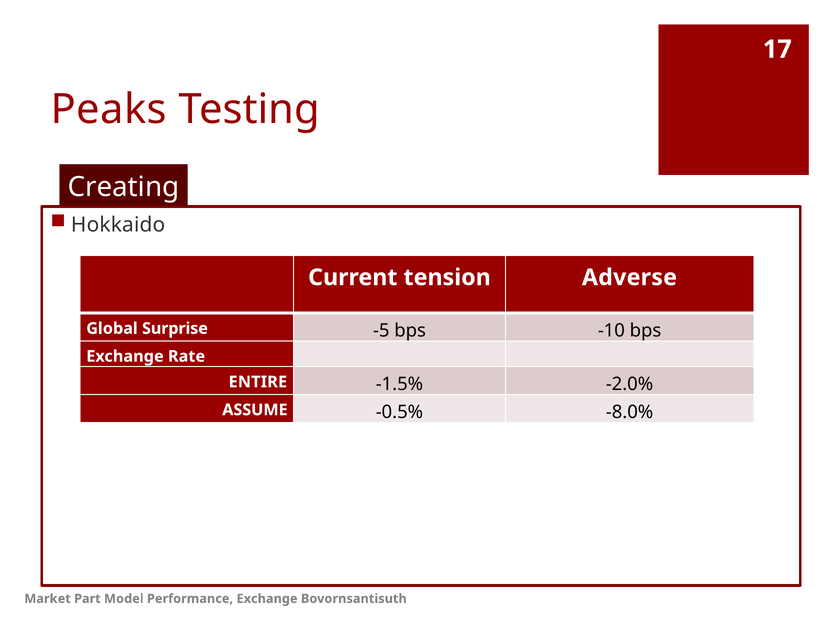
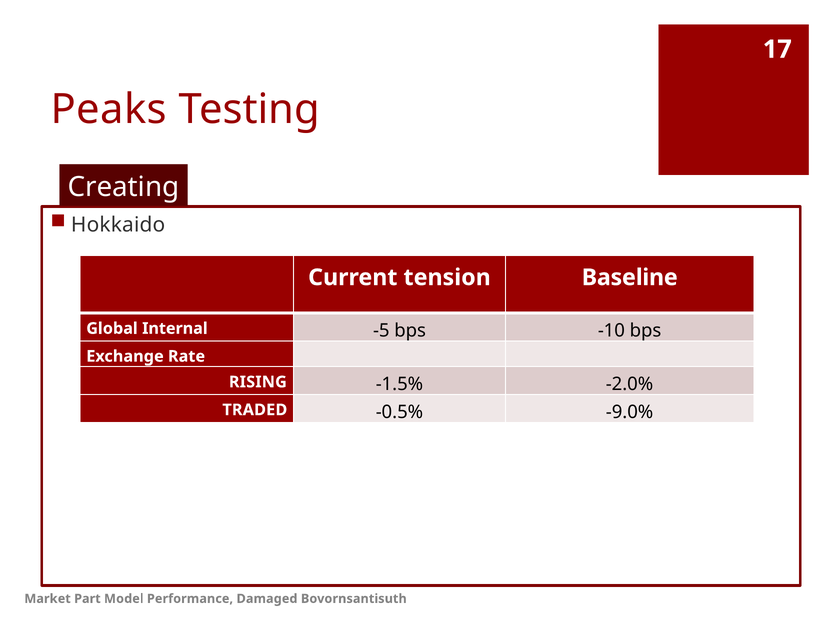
Adverse: Adverse -> Baseline (630, 277)
Surprise: Surprise -> Internal (175, 328)
ENTIRE: ENTIRE -> RISING (258, 382)
ASSUME: ASSUME -> TRADED (255, 409)
-8.0%: -8.0% -> -9.0% (630, 411)
Performance Exchange: Exchange -> Damaged (267, 598)
